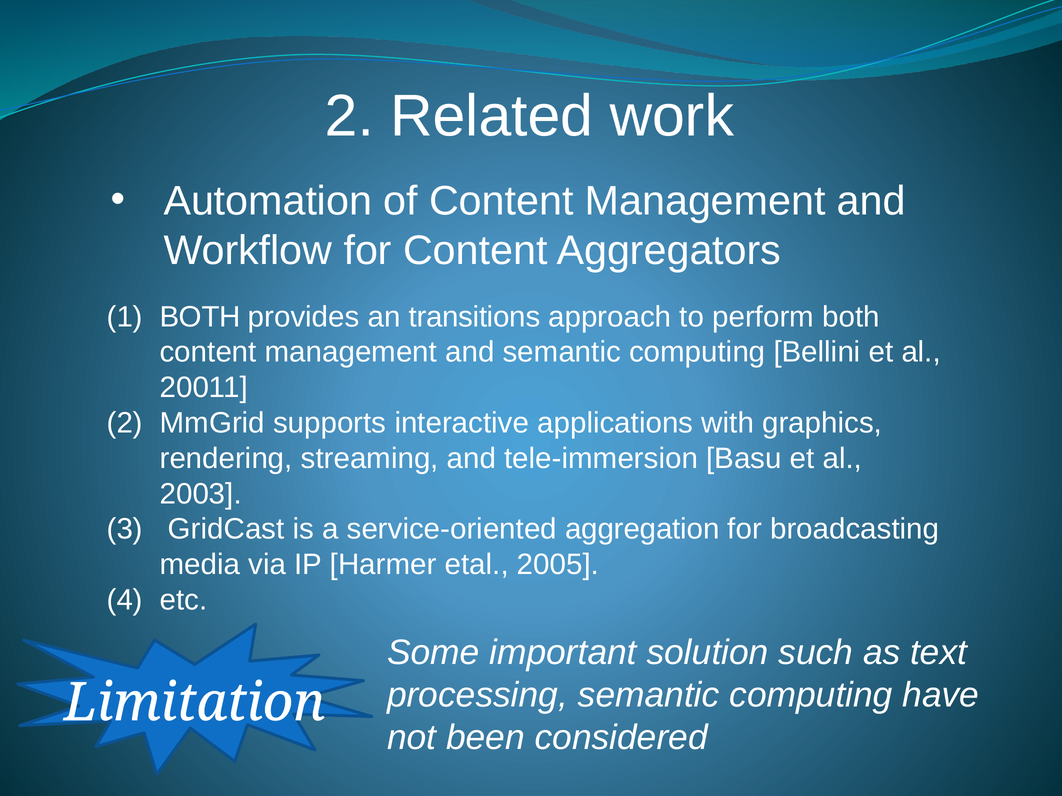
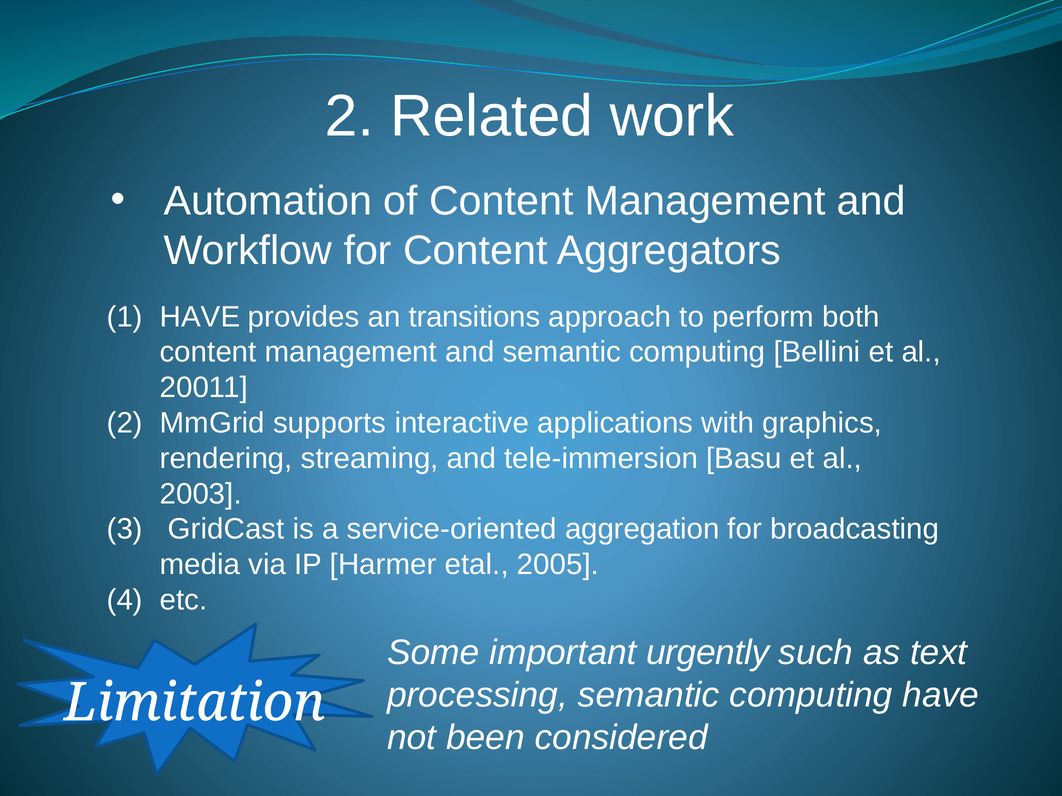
BOTH: BOTH -> HAVE (200, 317)
solution: solution -> urgently (708, 653)
